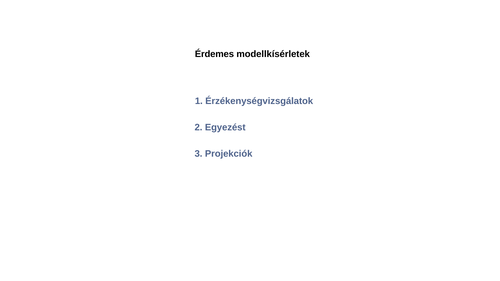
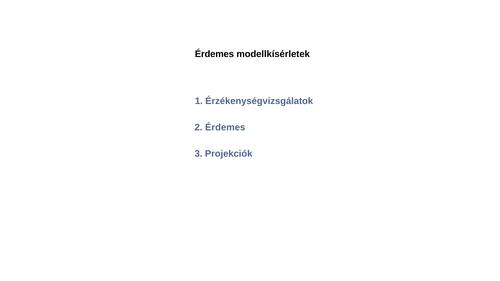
2 Egyezést: Egyezést -> Érdemes (225, 128)
